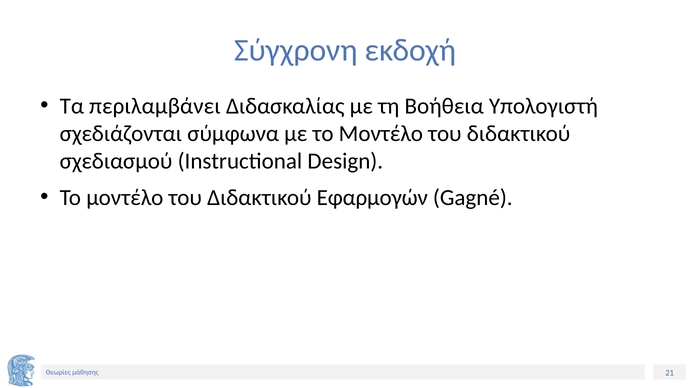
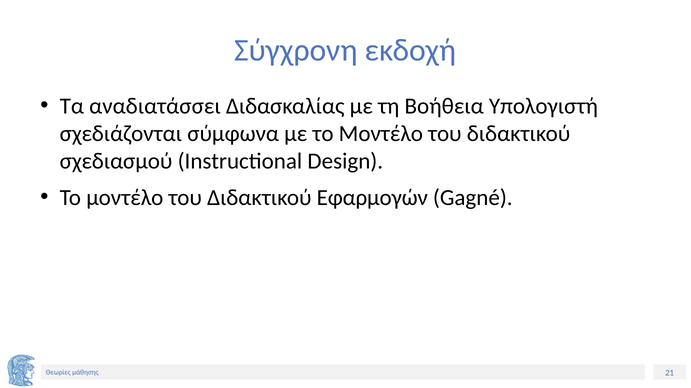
περιλαμβάνει: περιλαμβάνει -> αναδιατάσσει (155, 106)
